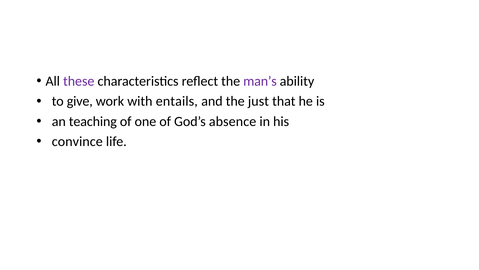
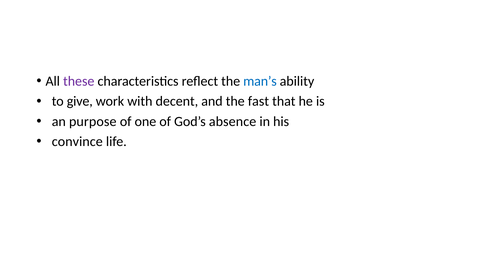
man’s colour: purple -> blue (260, 81)
entails: entails -> decent (177, 101)
just: just -> fast (258, 101)
teaching: teaching -> purpose (93, 121)
